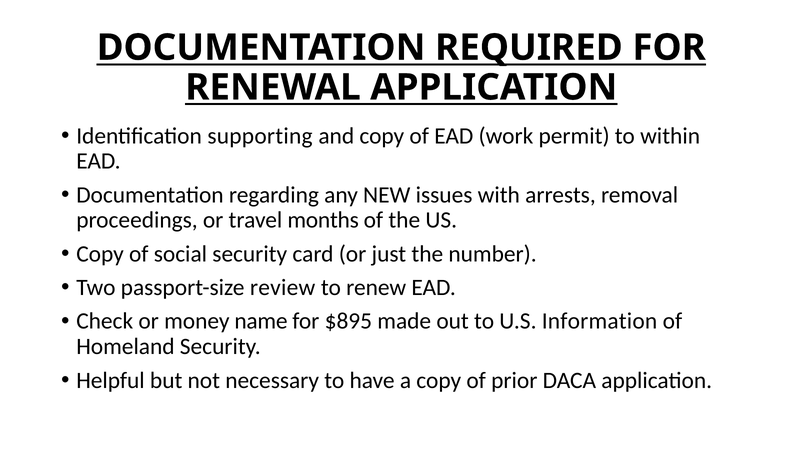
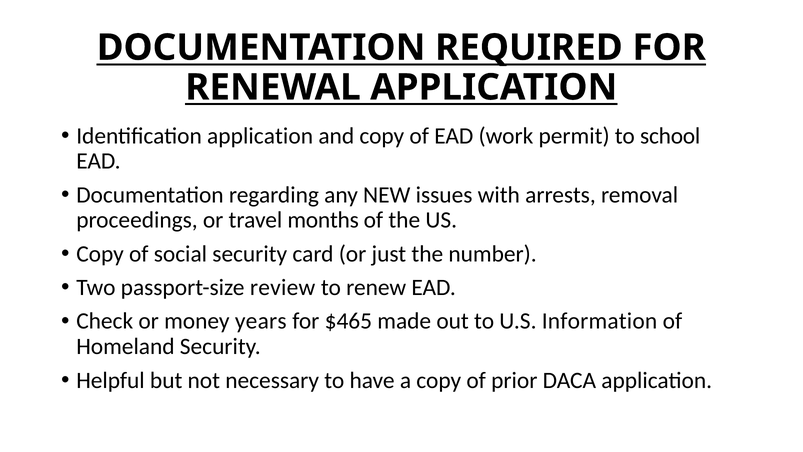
Identification supporting: supporting -> application (260, 136)
within: within -> school (670, 136)
name: name -> years (261, 321)
$895: $895 -> $465 (348, 321)
